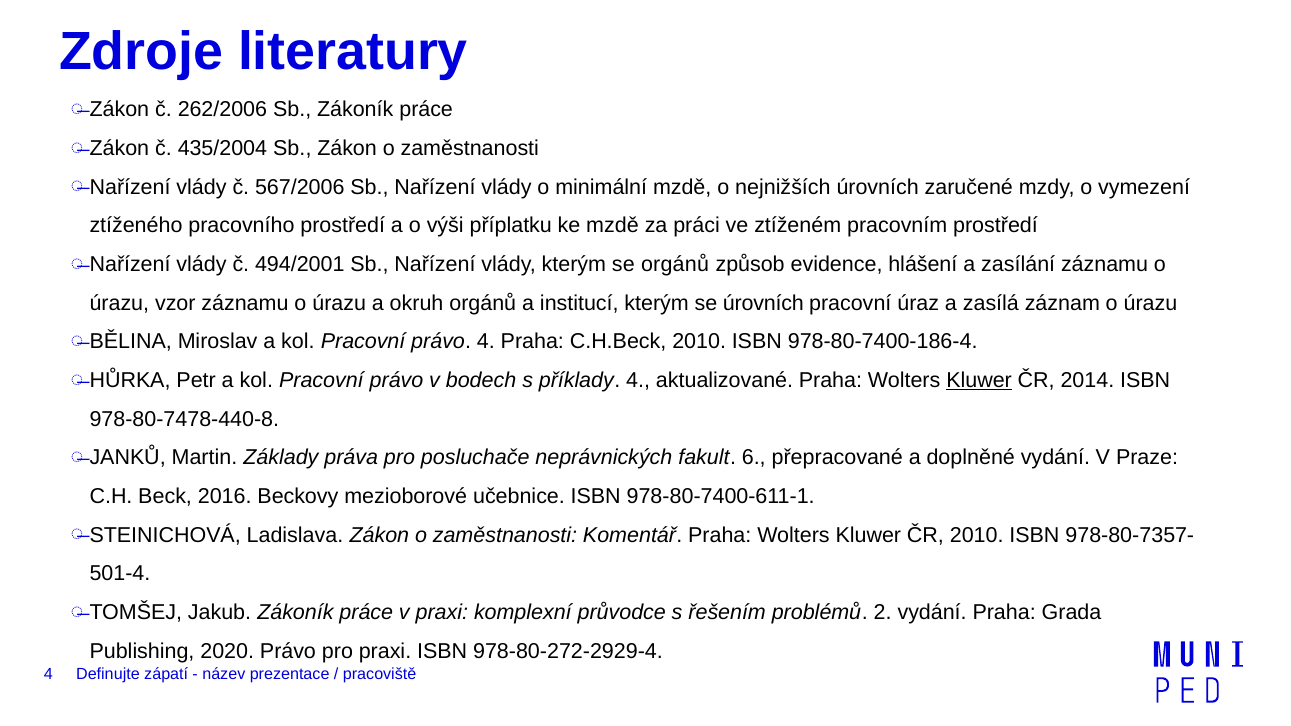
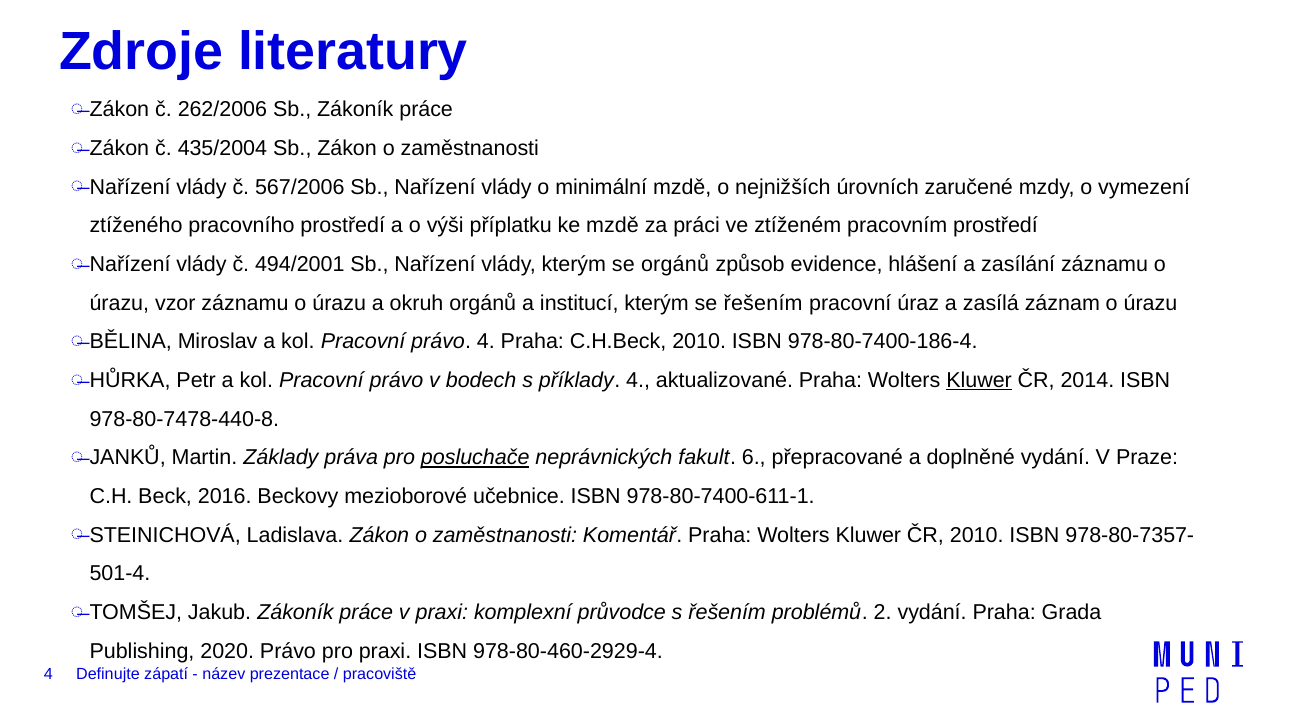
se úrovních: úrovních -> řešením (763, 303)
posluchače underline: none -> present (475, 458)
978-80-272-2929-4: 978-80-272-2929-4 -> 978-80-460-2929-4 (568, 651)
